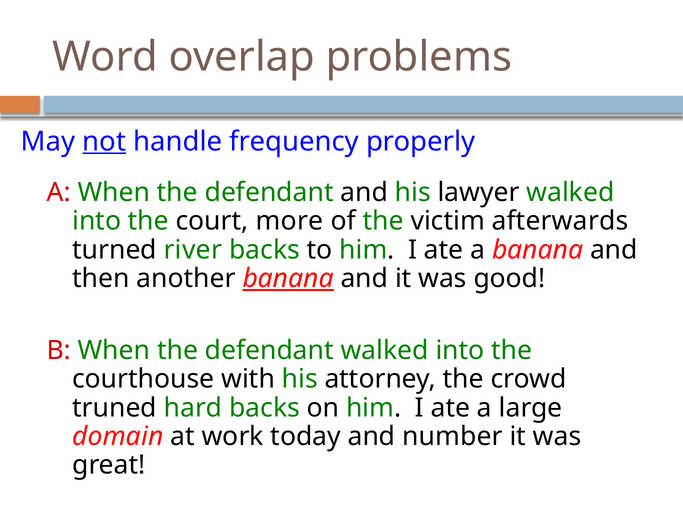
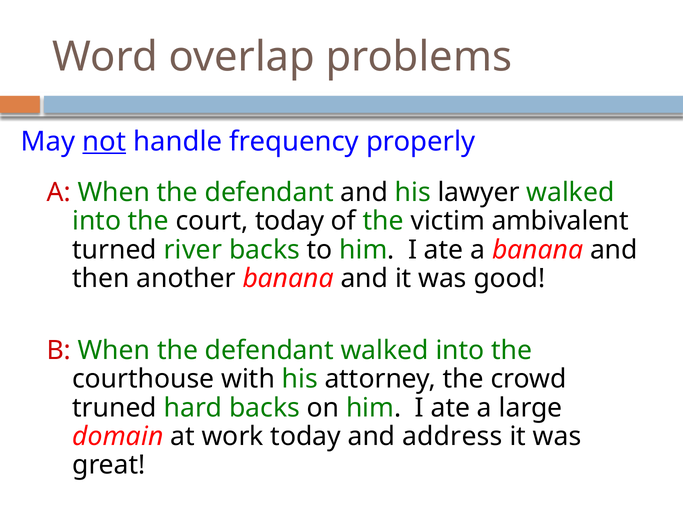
court more: more -> today (290, 221)
afterwards: afterwards -> ambivalent (560, 221)
banana underline: present -> none (288, 278)
number: number -> address (452, 436)
